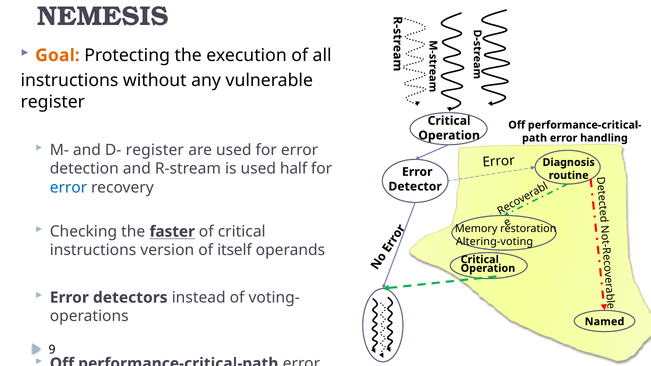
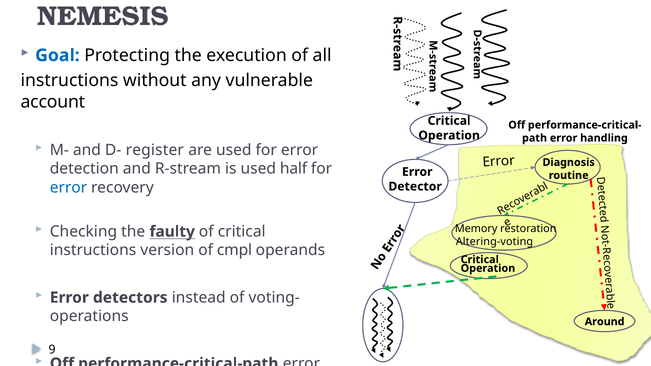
Goal colour: orange -> blue (57, 55)
register: register -> account (53, 102)
faster: faster -> faulty (172, 232)
itself: itself -> cmpl (234, 250)
Named: Named -> Around (605, 322)
